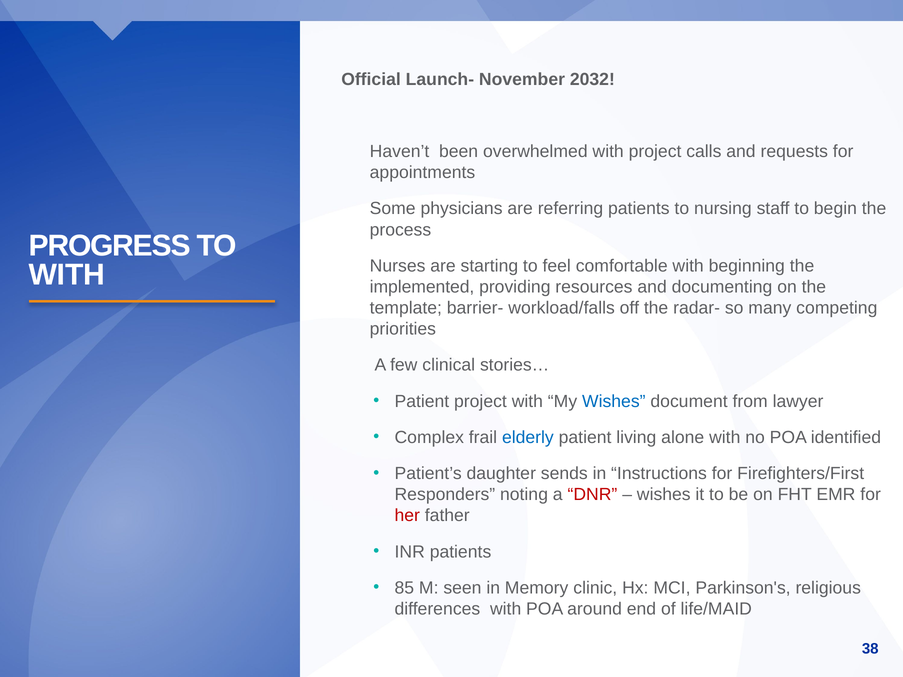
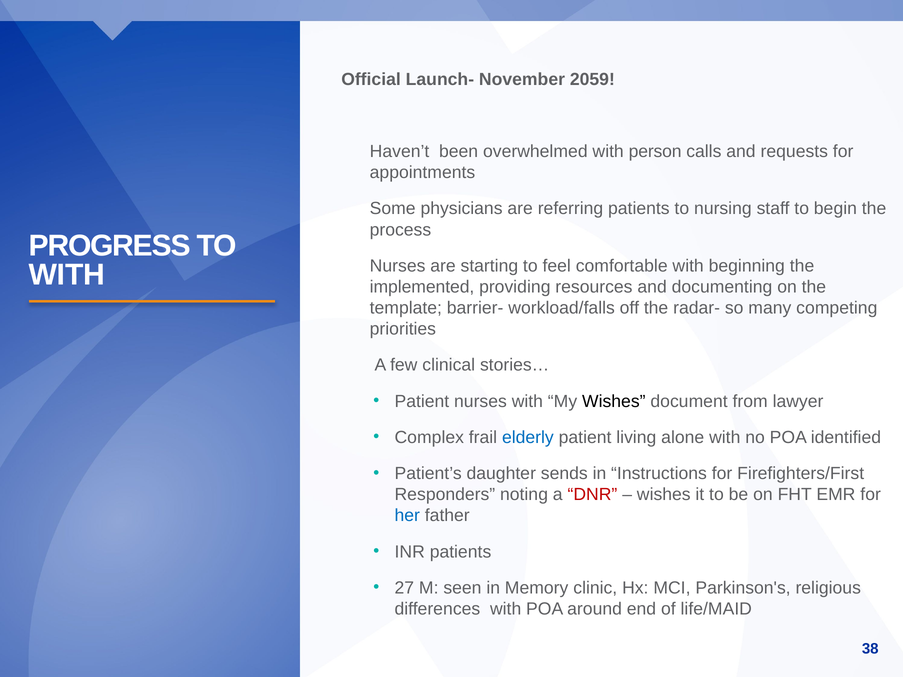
2032: 2032 -> 2059 (592, 79)
with project: project -> person (655, 152)
Patient project: project -> nurses (480, 401)
Wishes colour: blue -> black (614, 401)
her colour: red -> blue (407, 516)
85: 85 -> 27 (404, 588)
